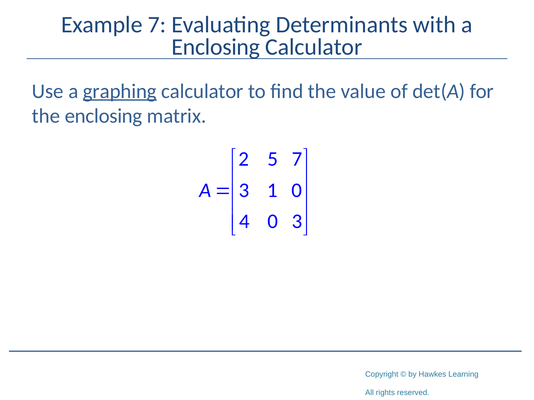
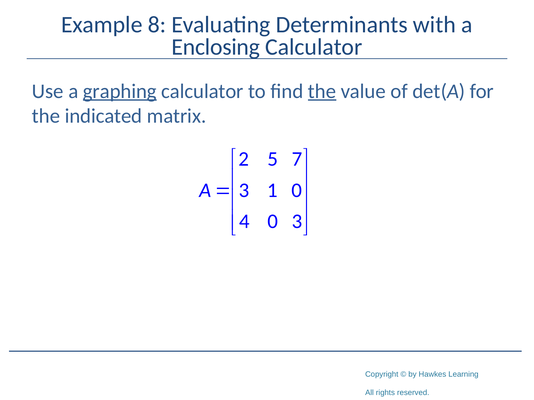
Example 7: 7 -> 8 (157, 25)
the underline: none -> present (322, 91)
the enclosing: enclosing -> indicated (103, 116)
